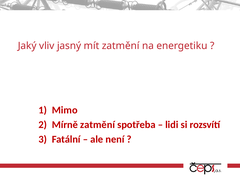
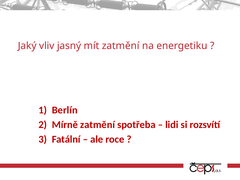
Mimo: Mimo -> Berlín (65, 110)
není: není -> roce (115, 139)
